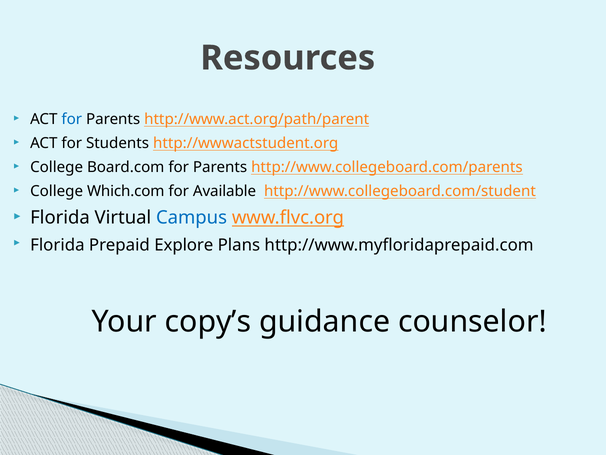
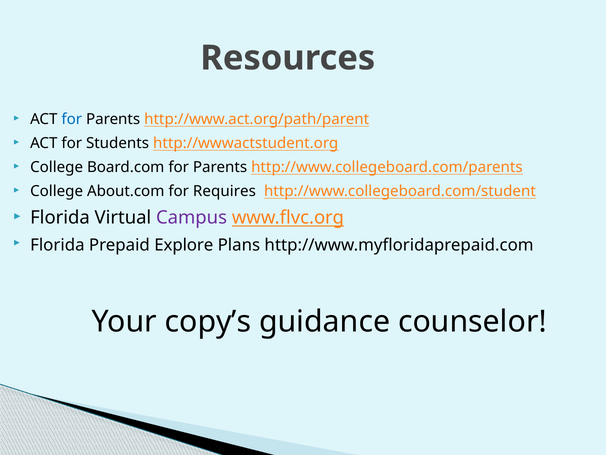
Which.com: Which.com -> About.com (126, 191)
Available: Available -> Requires (224, 191)
Campus colour: blue -> purple (192, 217)
